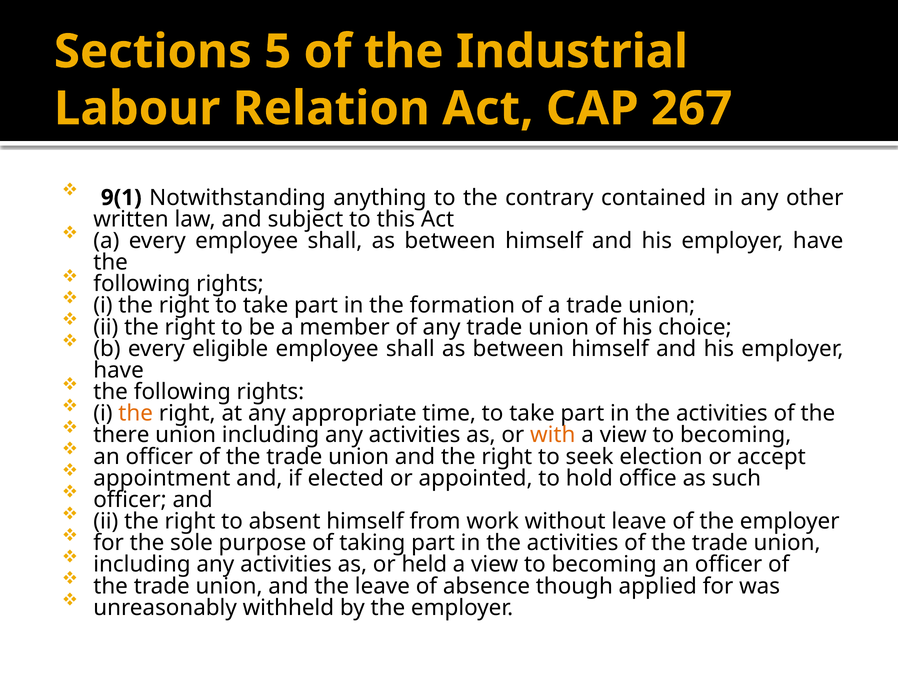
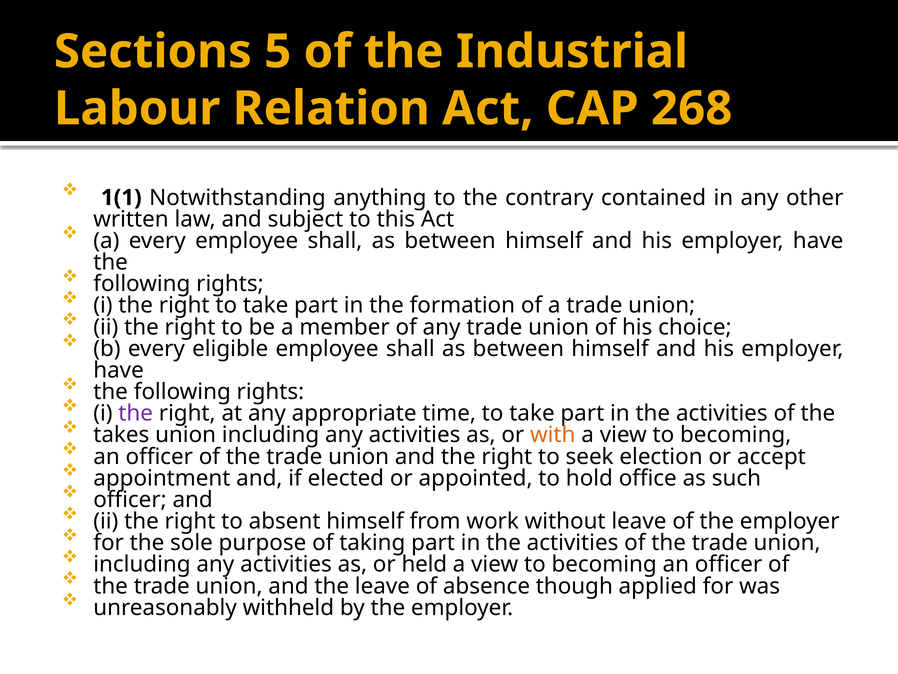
267: 267 -> 268 (692, 109)
9(1: 9(1 -> 1(1 (121, 197)
the colour: orange -> purple (136, 413)
there: there -> takes (121, 435)
